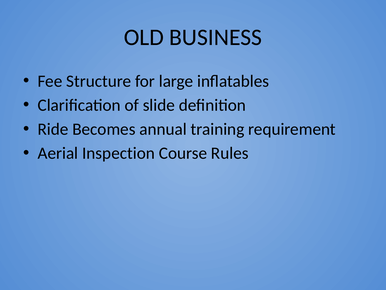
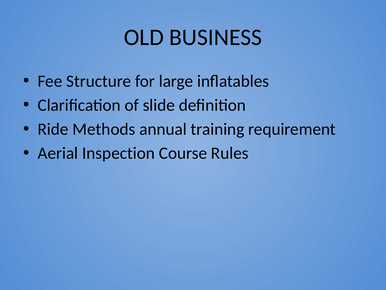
Becomes: Becomes -> Methods (104, 129)
